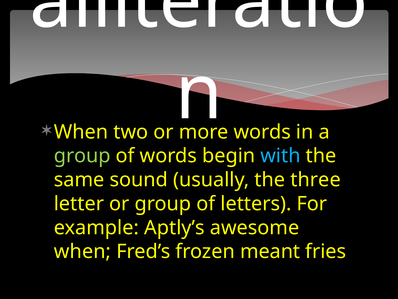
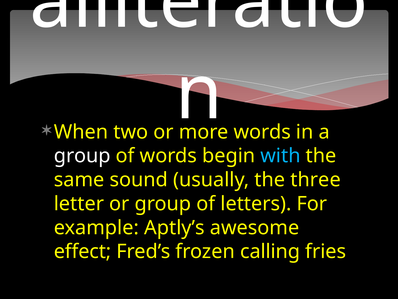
group colour: light green -> white (82, 156)
when: when -> effect (83, 251)
meant: meant -> calling (270, 251)
